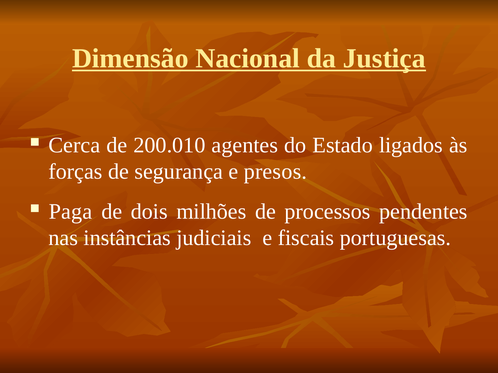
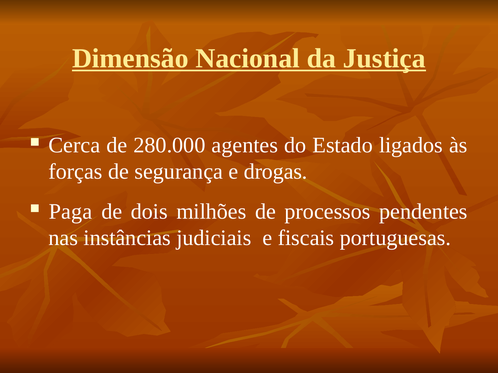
200.010: 200.010 -> 280.000 (169, 145)
presos: presos -> drogas (276, 172)
